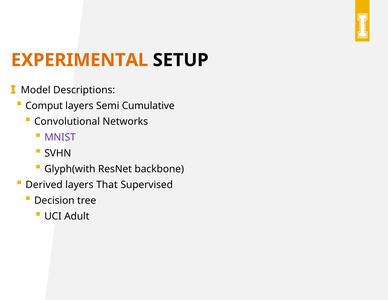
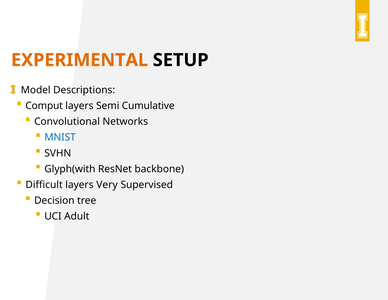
MNIST colour: purple -> blue (60, 137)
Derived: Derived -> Difficult (44, 185)
That: That -> Very (107, 185)
